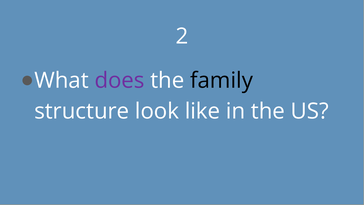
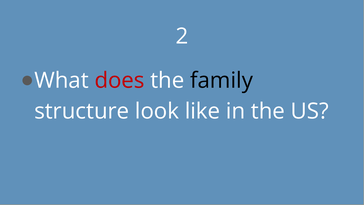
does colour: purple -> red (120, 81)
